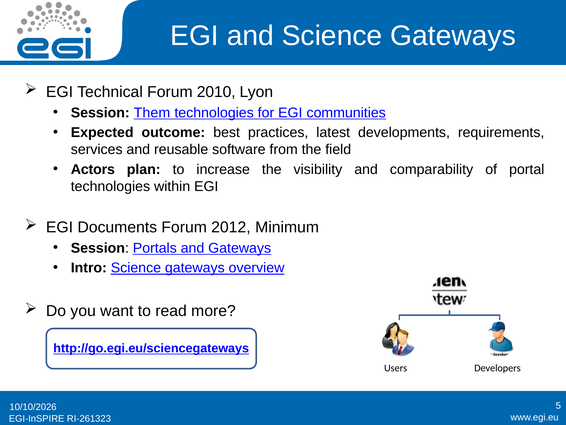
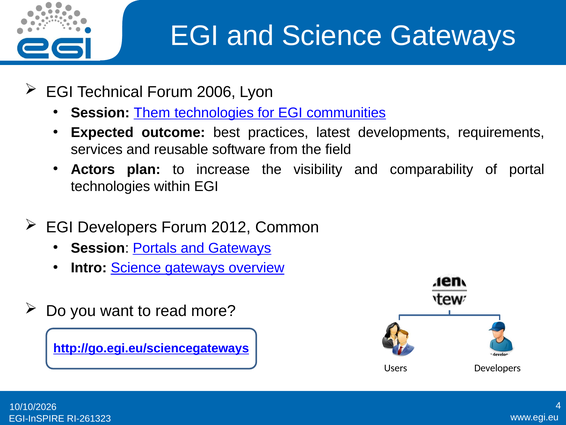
2010: 2010 -> 2006 (216, 92)
EGI Documents: Documents -> Developers (117, 227)
Minimum: Minimum -> Common (287, 227)
5: 5 -> 4 (558, 405)
